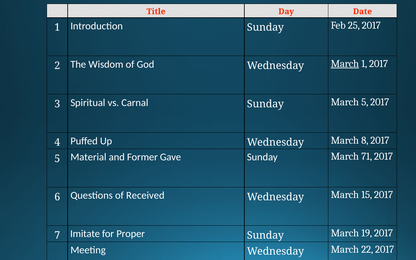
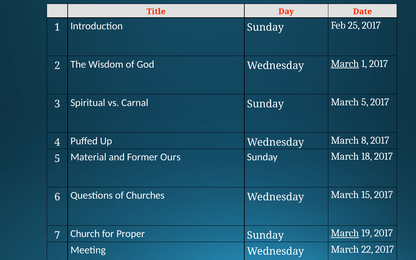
Gave: Gave -> Ours (170, 157)
71: 71 -> 18 (367, 157)
Received: Received -> Churches (145, 196)
Imitate: Imitate -> Church (85, 234)
March underline: none -> present (345, 233)
